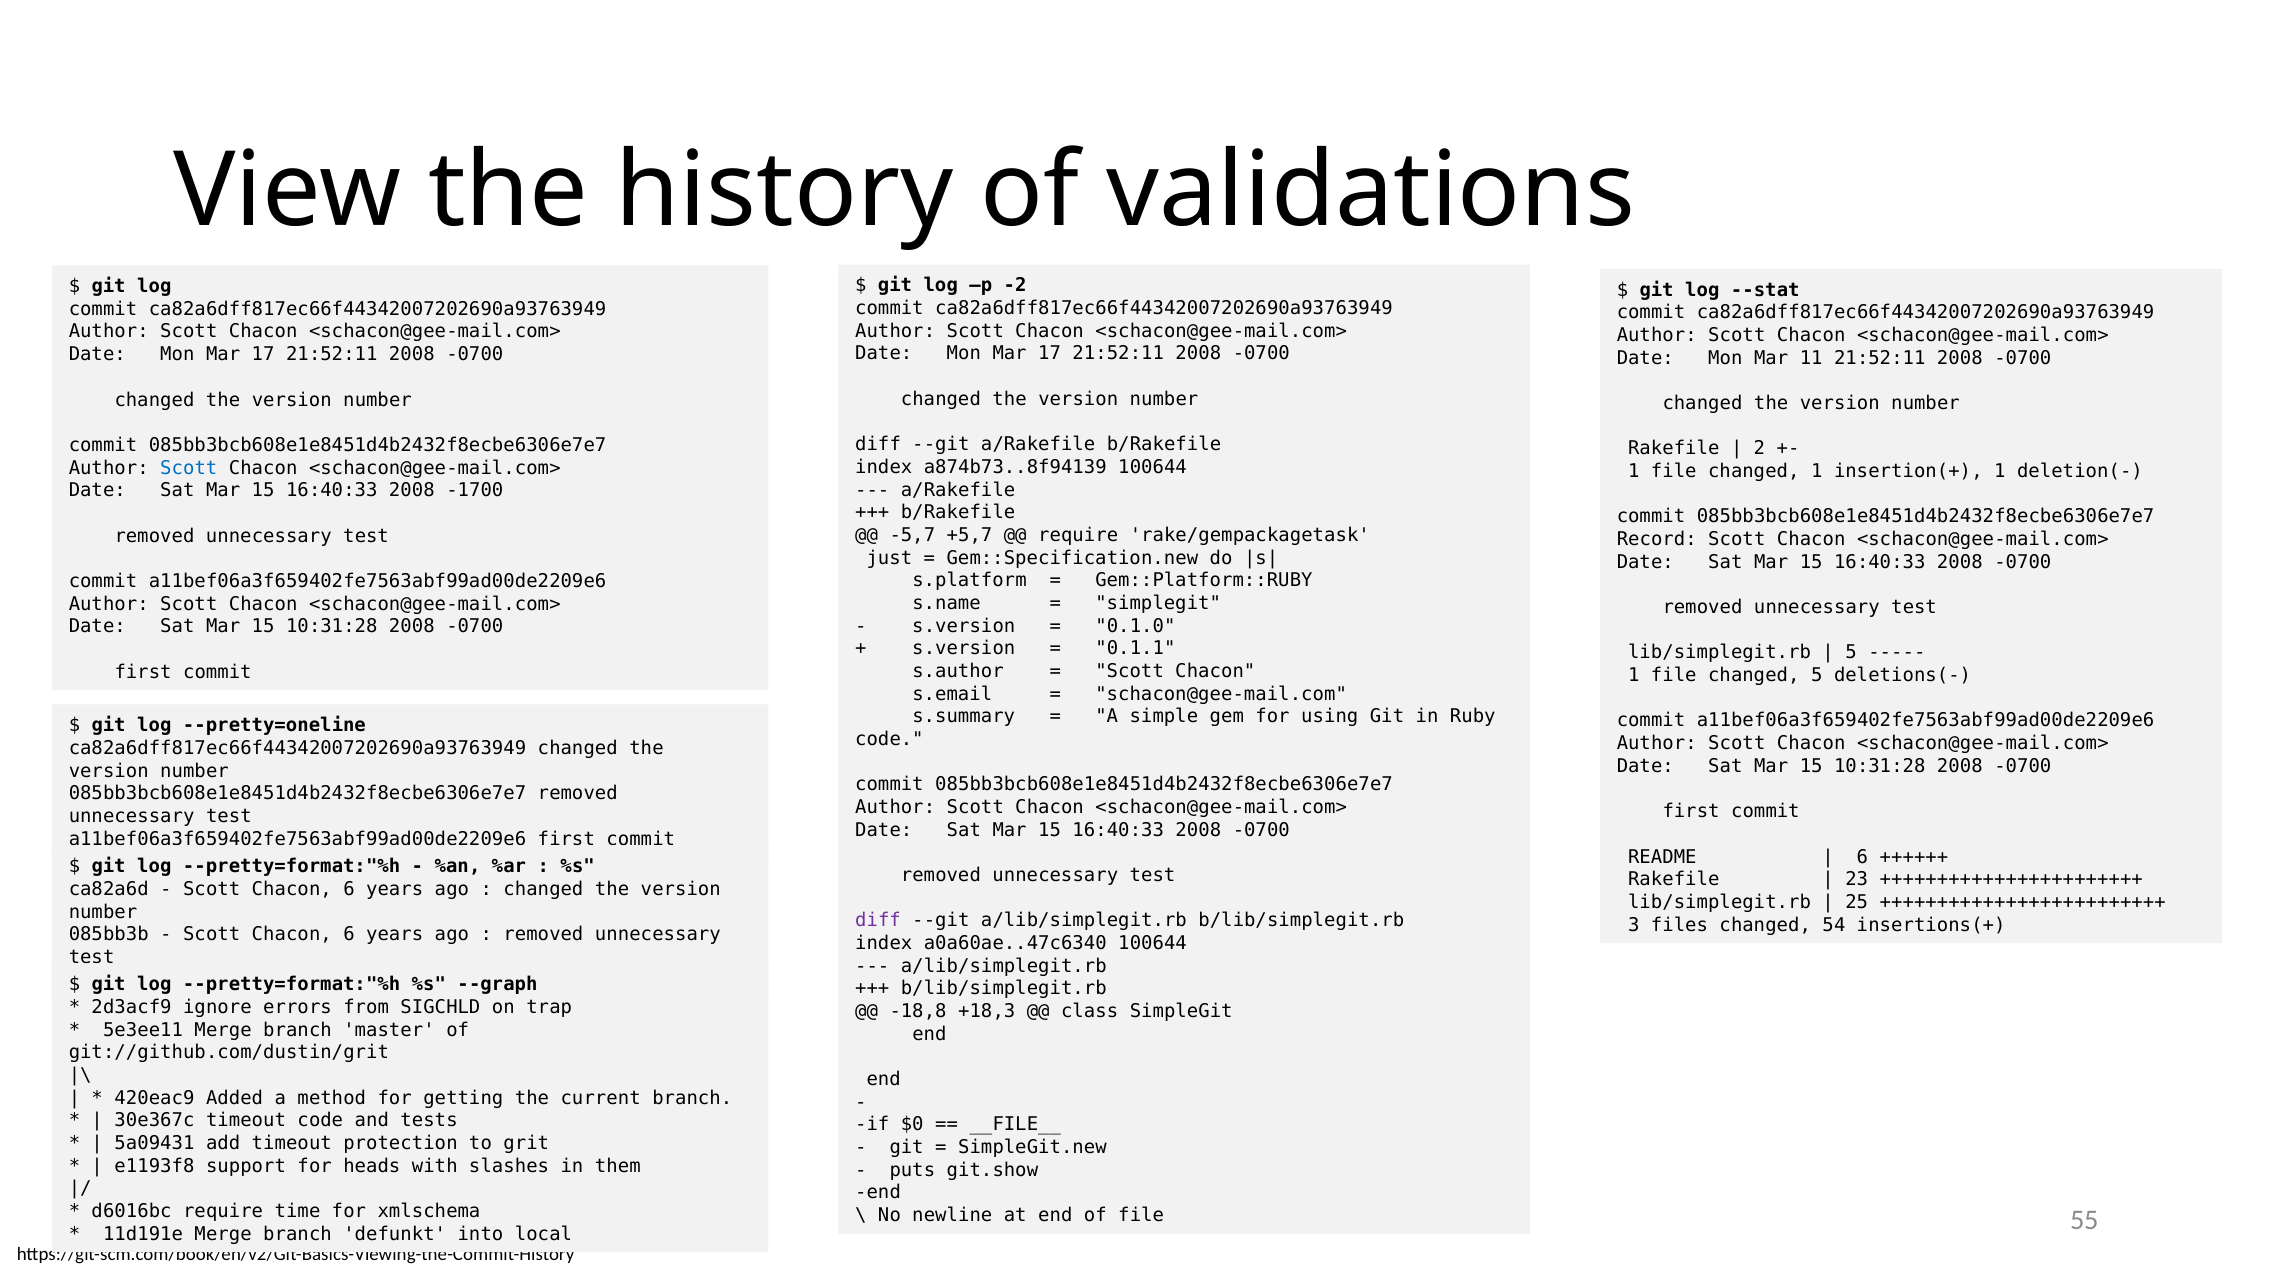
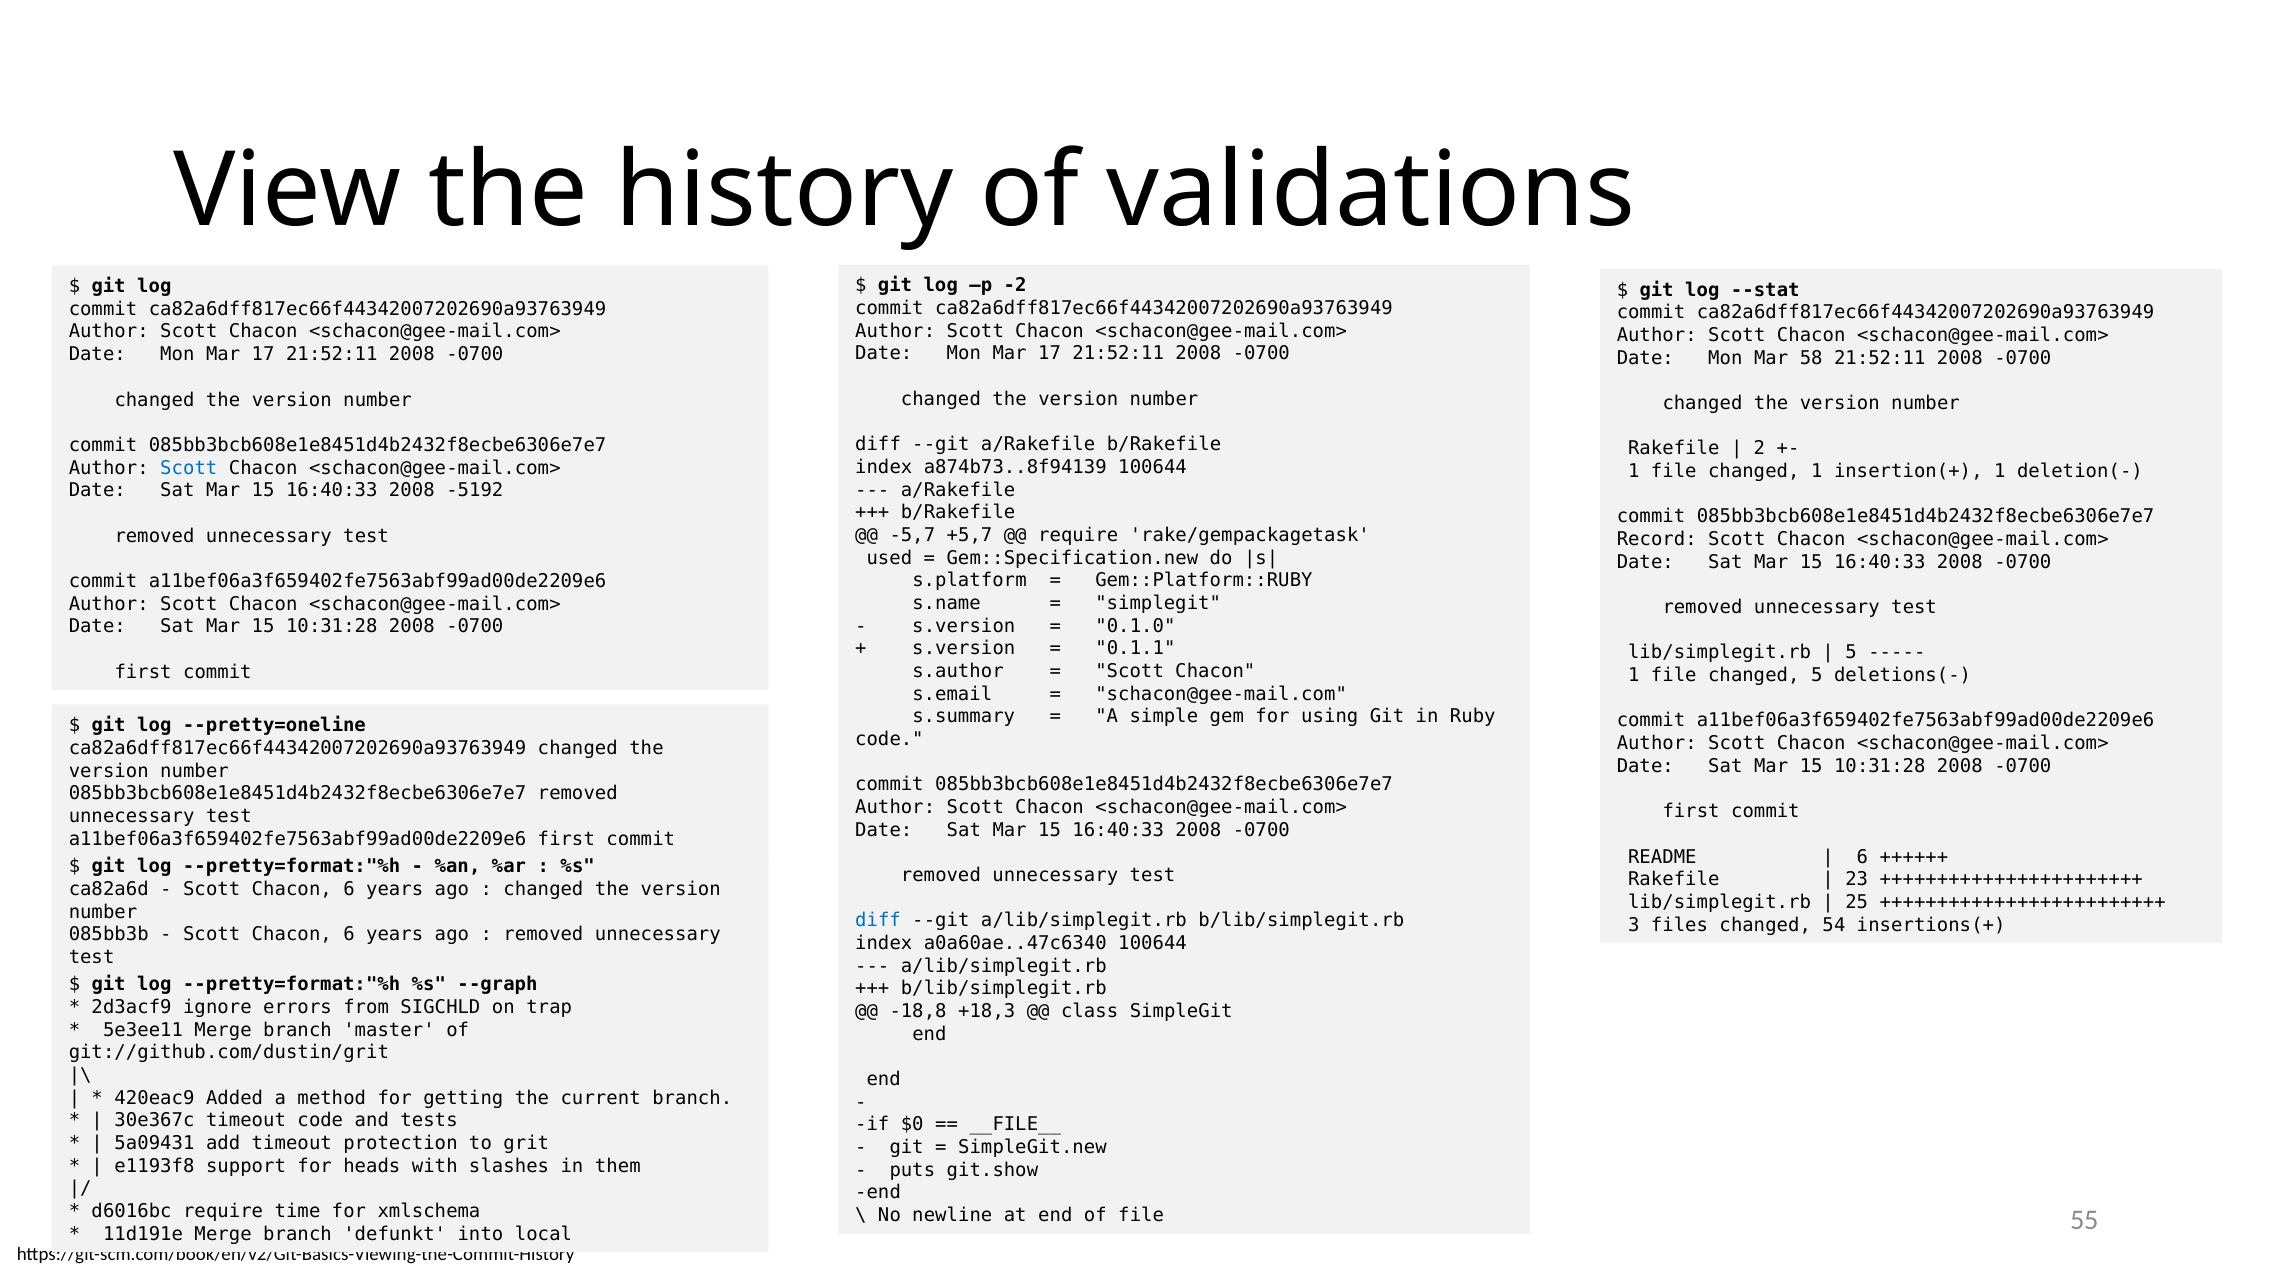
11: 11 -> 58 (1811, 358)
-1700: -1700 -> -5192 (475, 490)
just: just -> used (889, 558)
diff colour: purple -> blue (878, 921)
